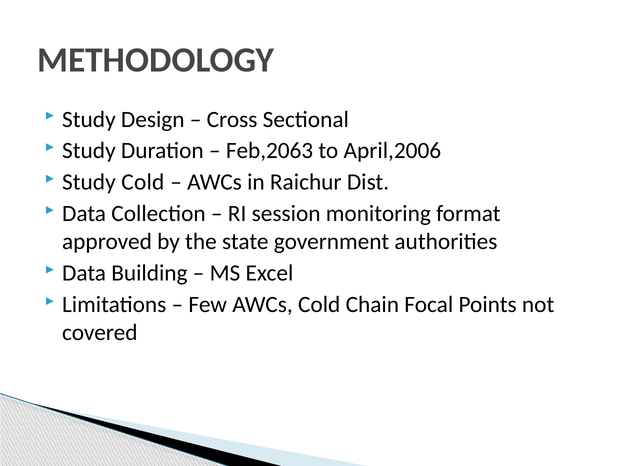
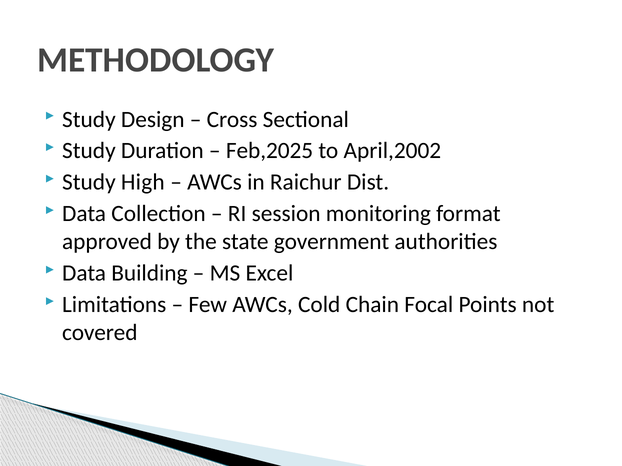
Feb,2063: Feb,2063 -> Feb,2025 (270, 151)
April,2006: April,2006 -> April,2002 (392, 151)
Study Cold: Cold -> High (143, 182)
